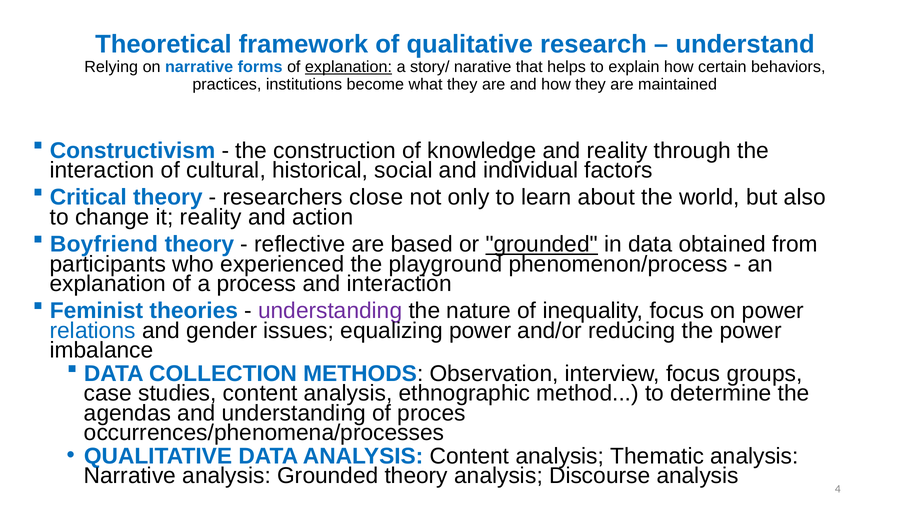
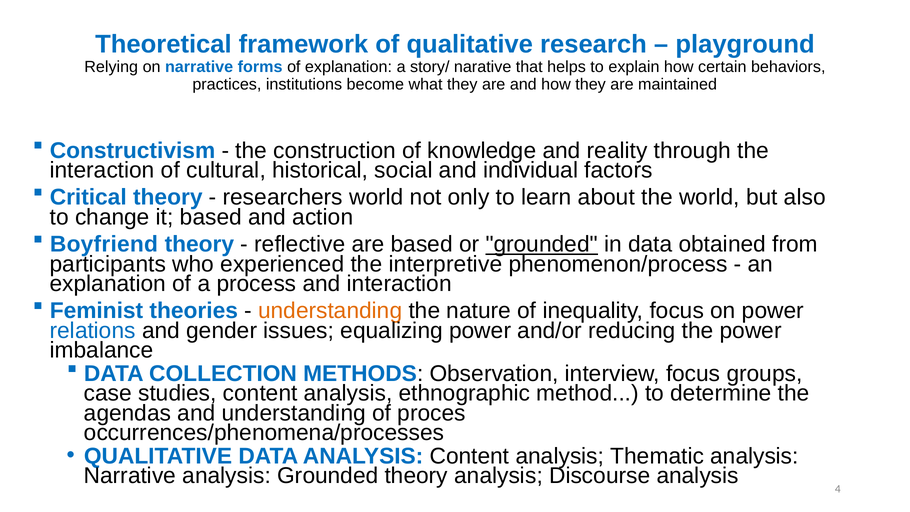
understand: understand -> playground (745, 44)
explanation underline: present -> none (348, 67)
researchers close: close -> world (376, 197)
it reality: reality -> based (211, 217)
playground: playground -> interpretive (445, 264)
understanding colour: purple -> orange (330, 311)
